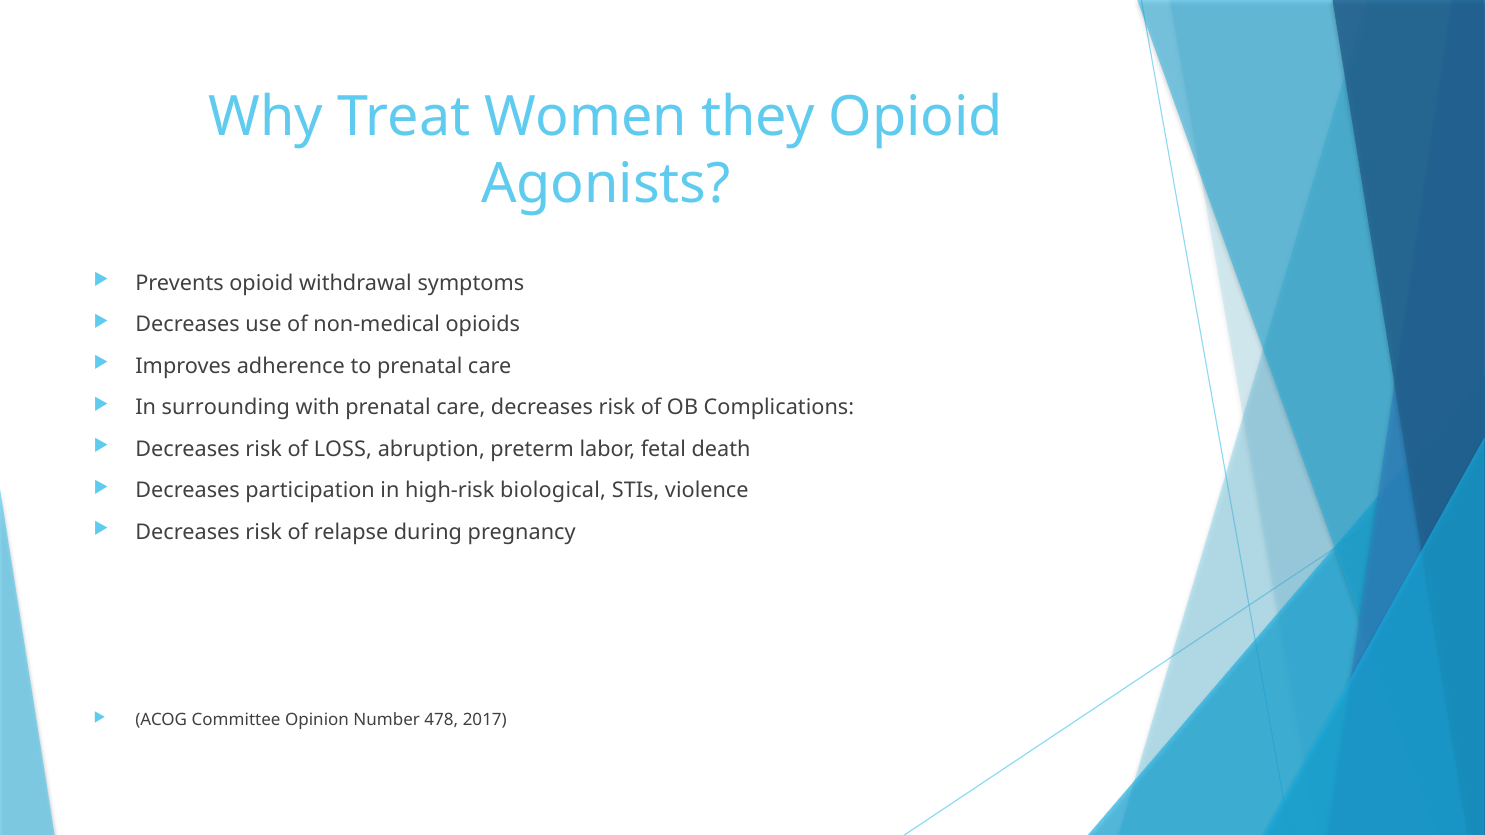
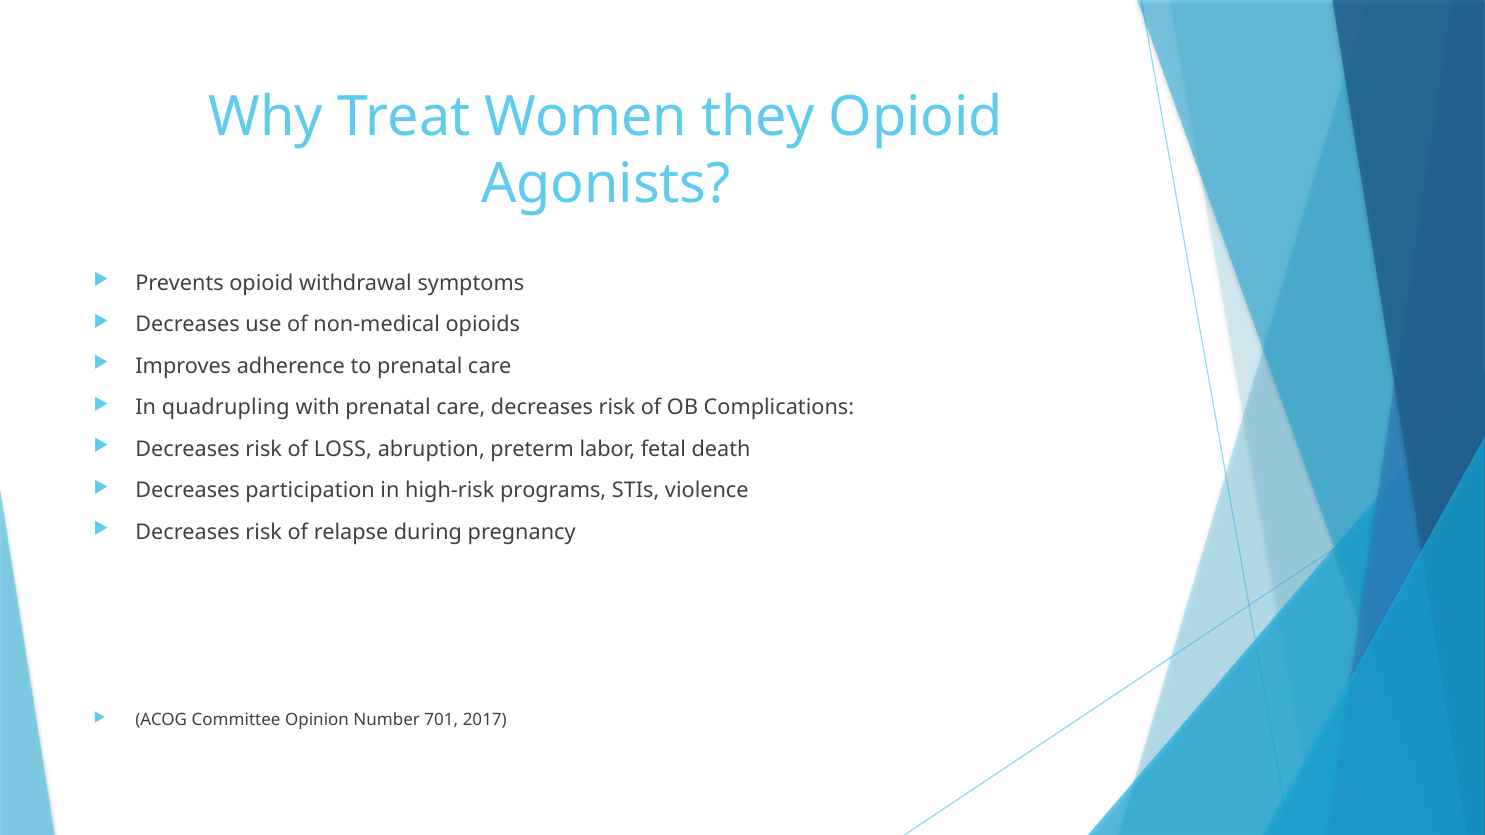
surrounding: surrounding -> quadrupling (226, 408)
biological: biological -> programs (553, 491)
478: 478 -> 701 (441, 720)
